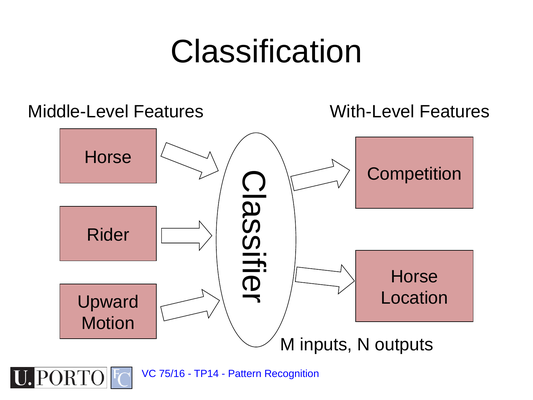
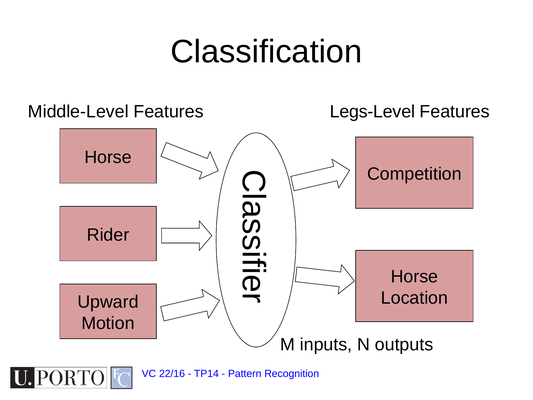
With-Level: With-Level -> Legs-Level (372, 112)
75/16: 75/16 -> 22/16 (172, 374)
